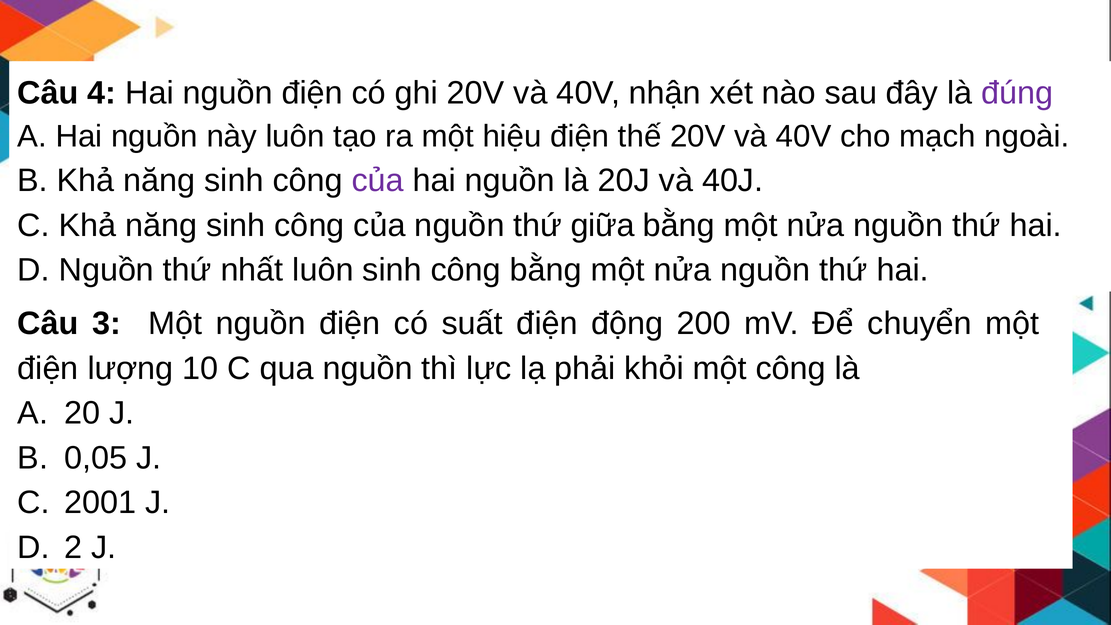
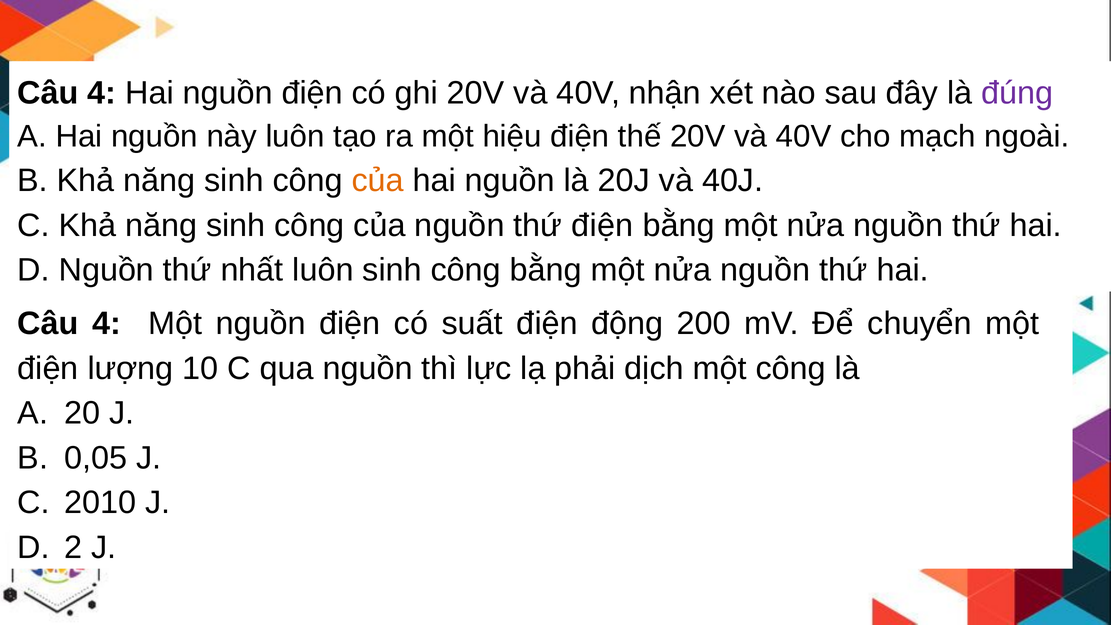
của colour: purple -> orange (378, 181)
thứ giữa: giữa -> điện (602, 225)
3: 3 -> 4 (106, 324)
khỏi: khỏi -> dịch (654, 368)
2001: 2001 -> 2010 (100, 503)
